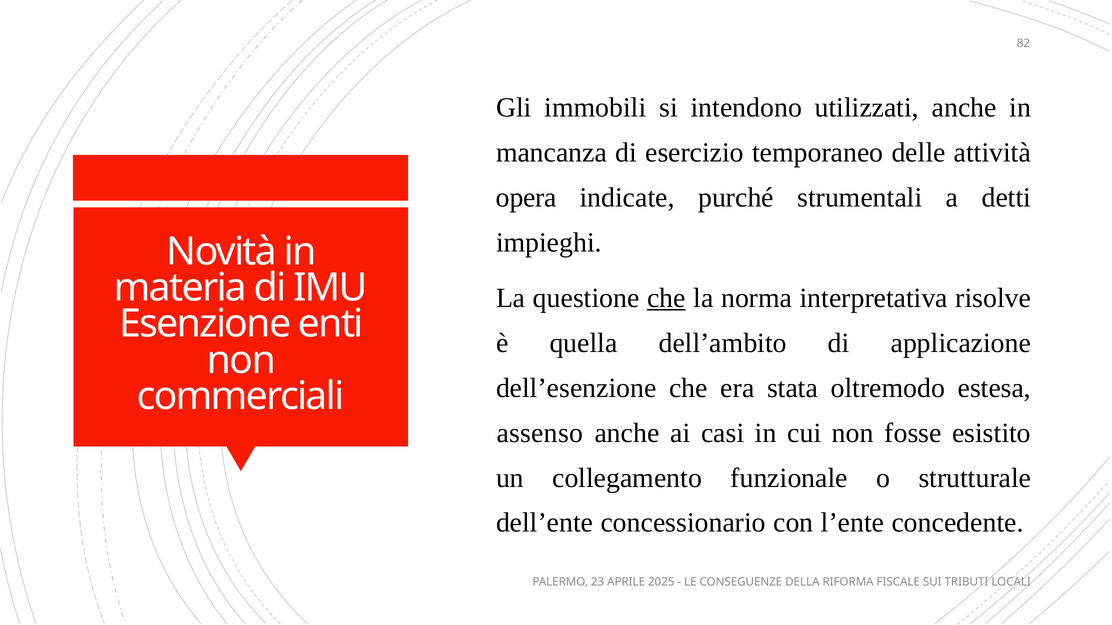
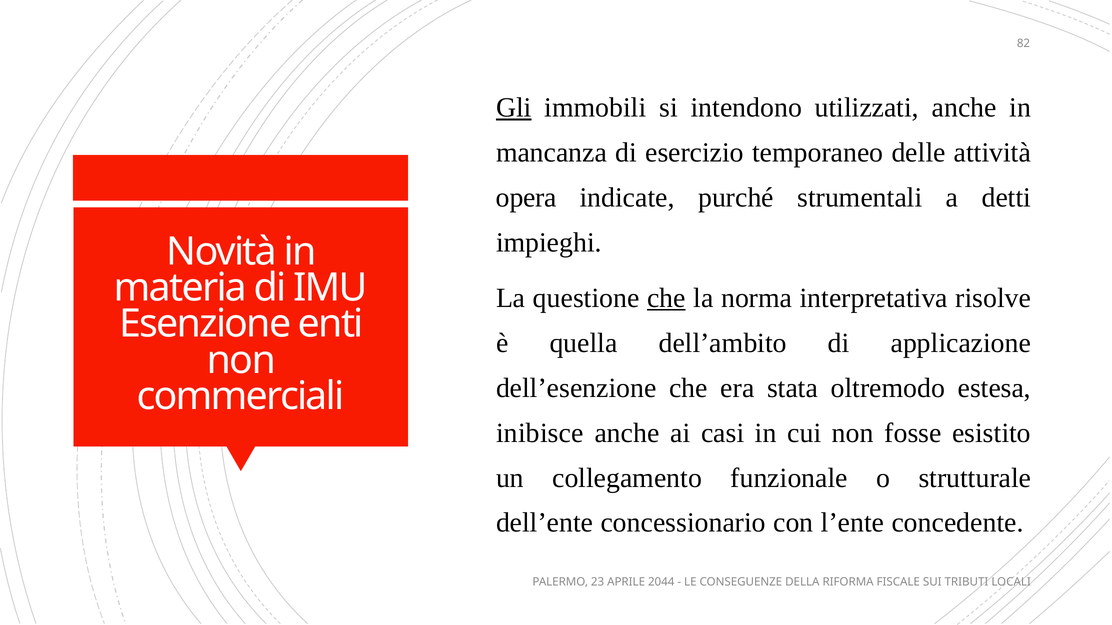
Gli underline: none -> present (514, 108)
assenso: assenso -> inibisce (540, 433)
2025: 2025 -> 2044 (661, 582)
